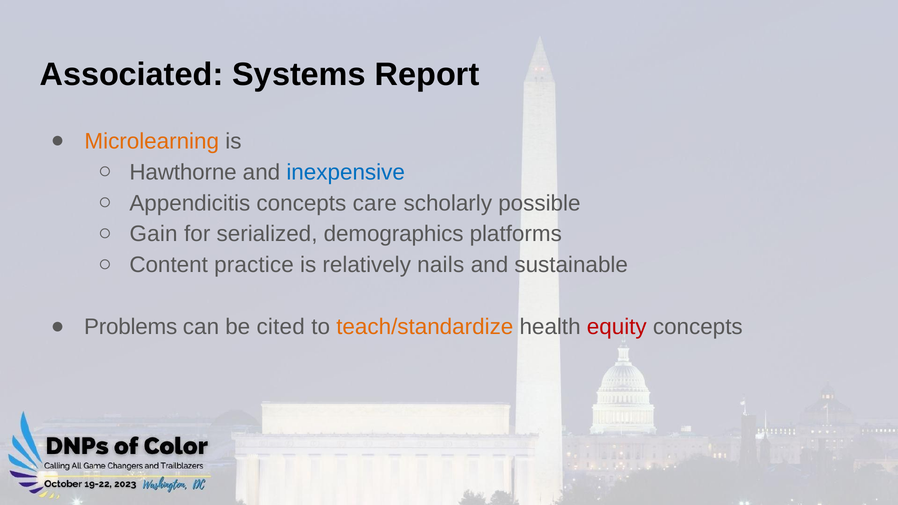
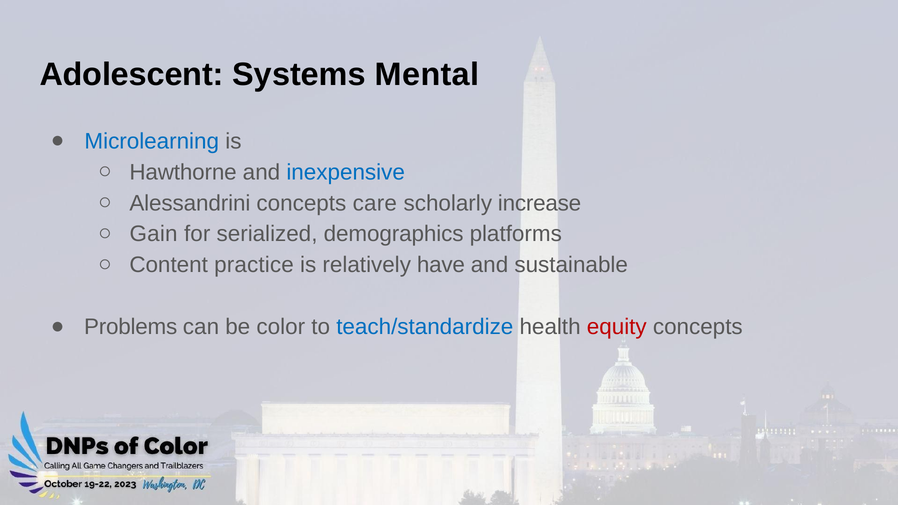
Associated: Associated -> Adolescent (132, 74)
Report: Report -> Mental (427, 74)
Microlearning colour: orange -> blue (152, 141)
Appendicitis: Appendicitis -> Alessandrini (190, 203)
possible: possible -> increase (540, 203)
nails: nails -> have (441, 265)
cited: cited -> color (281, 327)
teach/standardize colour: orange -> blue (425, 327)
